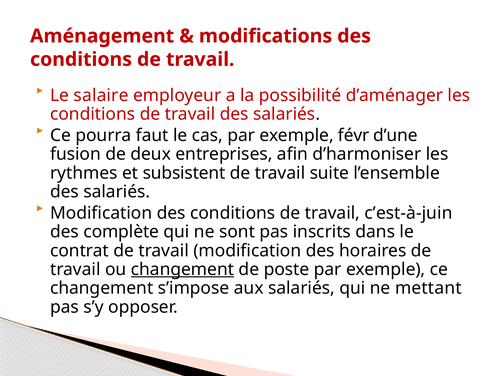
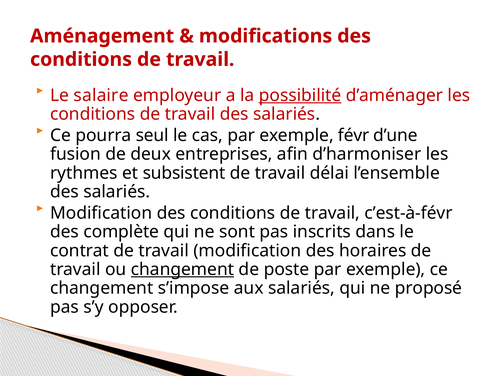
possibilité underline: none -> present (300, 95)
faut: faut -> seul (152, 136)
suite: suite -> délai (329, 173)
c’est-à-juin: c’est-à-juin -> c’est-à-févr (409, 213)
mettant: mettant -> proposé (429, 289)
